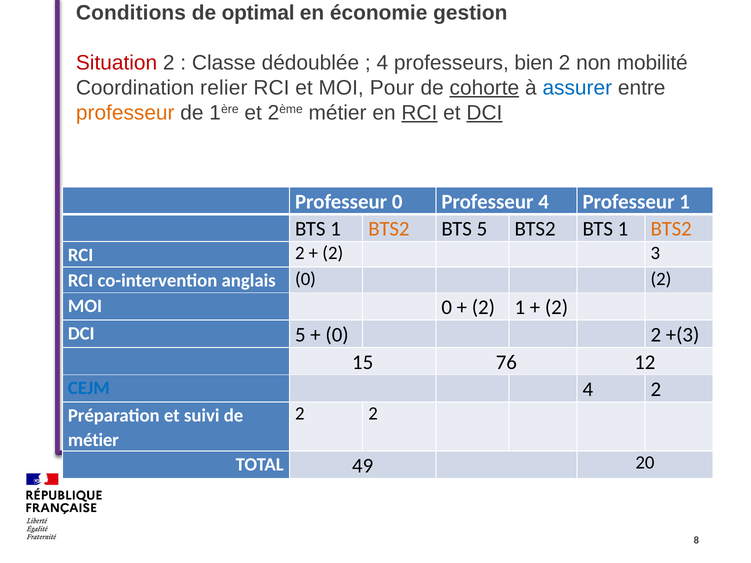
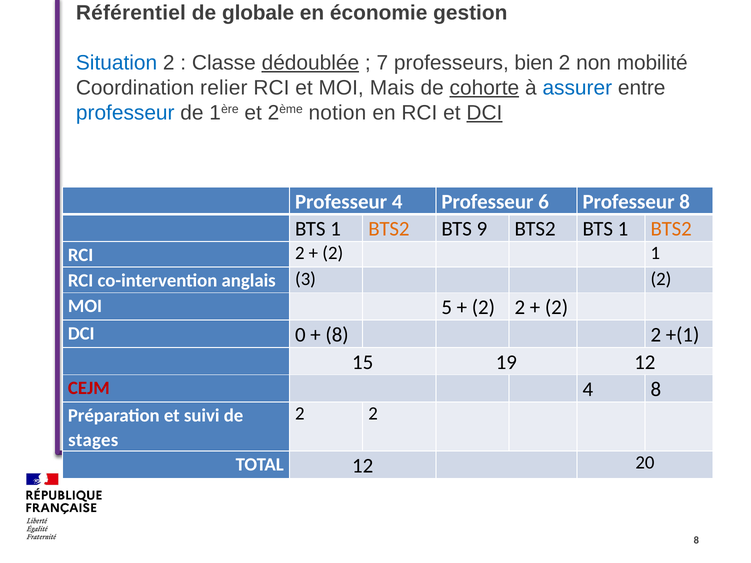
Conditions: Conditions -> Référentiel (131, 13)
optimal: optimal -> globale (258, 13)
Situation colour: red -> blue (117, 63)
dédoublée underline: none -> present (310, 63)
4: 4 -> 7 (382, 63)
Pour: Pour -> Mais (392, 88)
professeur colour: orange -> blue (125, 113)
2ème métier: métier -> notion (337, 113)
RCI underline: present -> none (419, 113)
Professeur 0: 0 -> 4 (397, 202)
Professeur 4: 4 -> 6 (544, 202)
Professeur 1: 1 -> 8 (685, 202)
BTS 5: 5 -> 9 (482, 229)
2 3: 3 -> 1 (655, 253)
anglais 0: 0 -> 3 (306, 279)
MOI 0: 0 -> 5 (447, 308)
1: 1 -> 2 (520, 308)
DCI 5: 5 -> 0 (300, 335)
0: 0 -> 8 (337, 335)
+(3: +(3 -> +(1 (683, 335)
76: 76 -> 19 (506, 362)
CEJM colour: blue -> red (89, 388)
4 2: 2 -> 8 (656, 390)
métier: métier -> stages (93, 440)
TOTAL 49: 49 -> 12 (363, 466)
